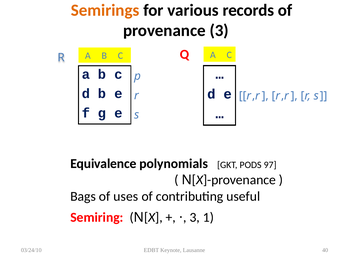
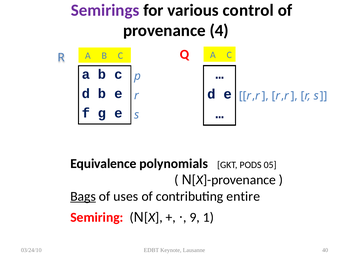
Semirings colour: orange -> purple (105, 10)
records: records -> control (248, 10)
provenance 3: 3 -> 4 (219, 31)
97: 97 -> 05 (270, 165)
Bags underline: none -> present (83, 196)
useful: useful -> entire (243, 196)
3: 3 -> 9 (195, 217)
